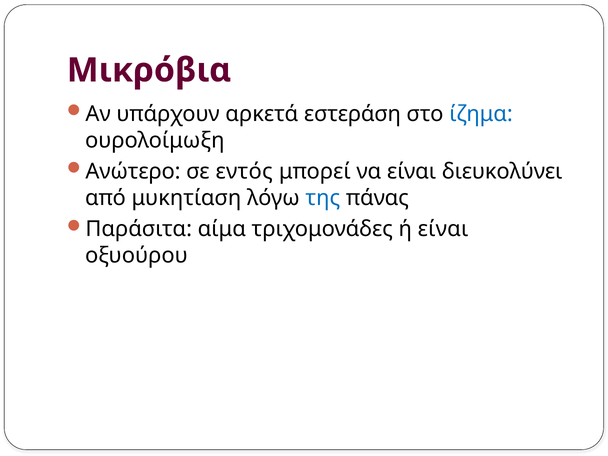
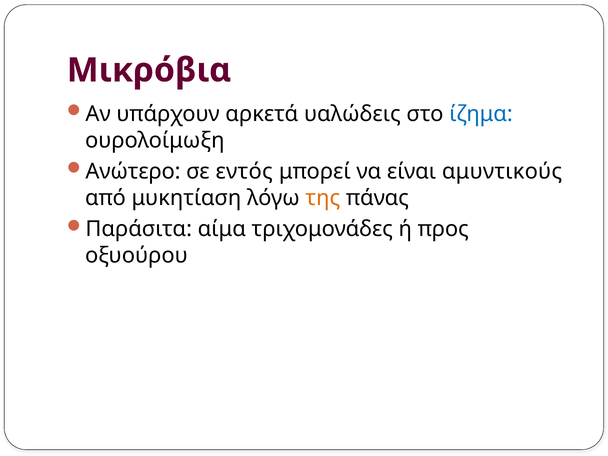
εστεράση: εστεράση -> υαλώδεις (352, 114)
διευκολύνει: διευκολύνει -> αμυντικούς (502, 172)
της colour: blue -> orange (323, 198)
ή είναι: είναι -> προς (443, 229)
